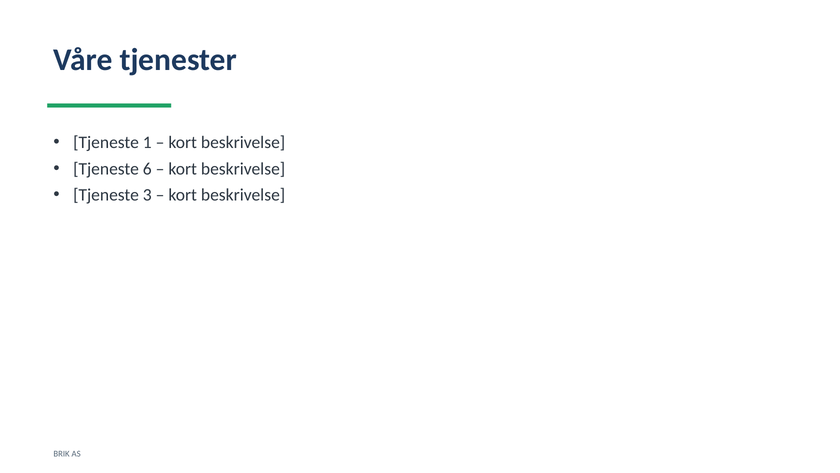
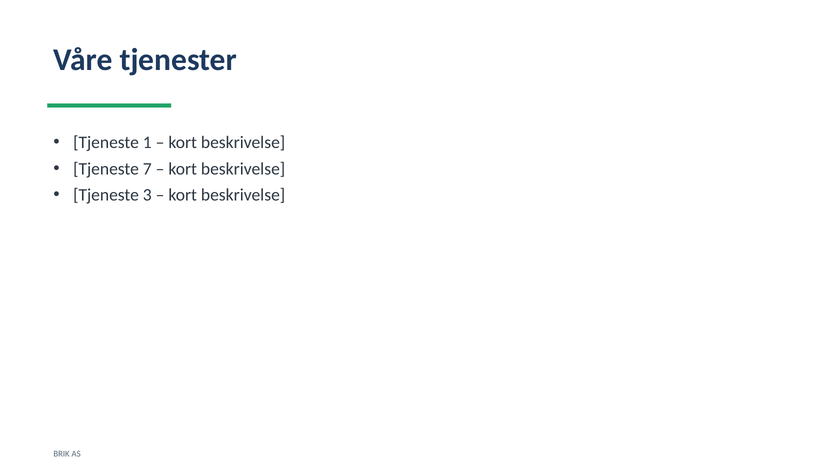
6: 6 -> 7 (147, 169)
